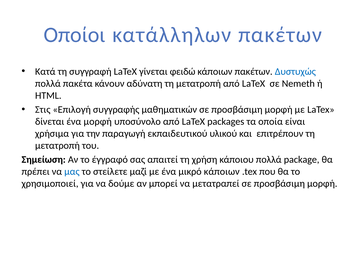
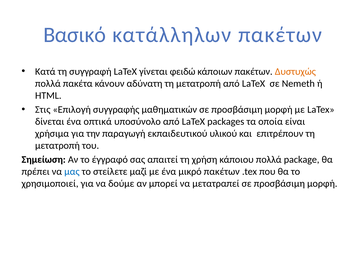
Οποίοι: Οποίοι -> Βασικό (75, 35)
Δυστυχώς colour: blue -> orange (295, 72)
ένα μορφή: μορφή -> οπτικά (98, 122)
μικρό κάποιων: κάποιων -> πακέτων (222, 172)
